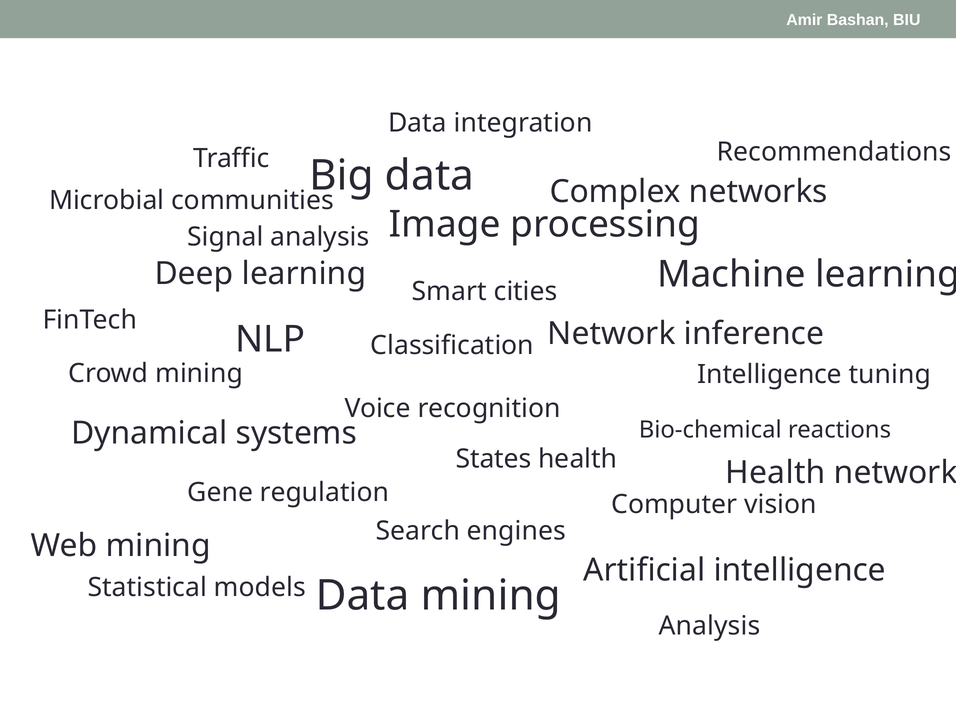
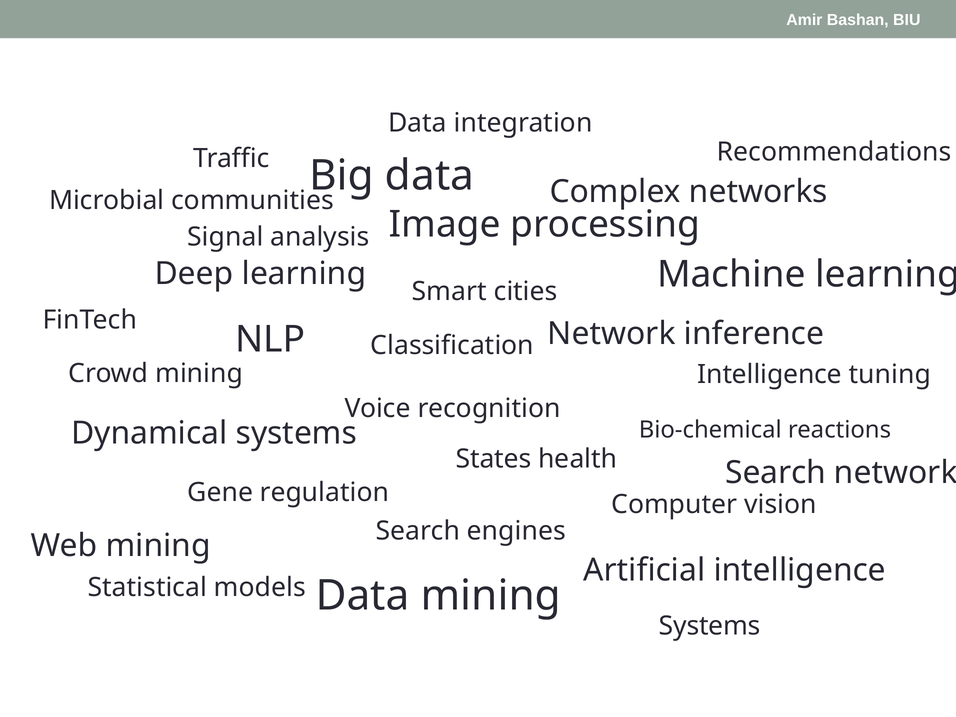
Health: Health -> Search (776, 472)
Analysis: Analysis -> Systems (710, 626)
